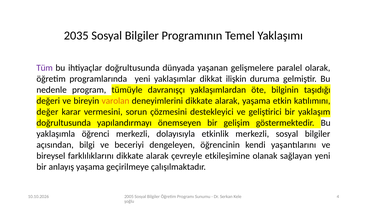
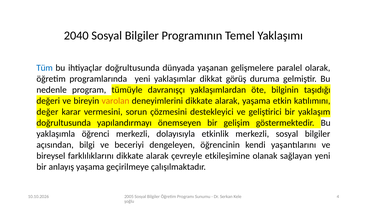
2035: 2035 -> 2040 (76, 36)
Tüm colour: purple -> blue (45, 68)
ilişkin: ilişkin -> görüş (236, 79)
